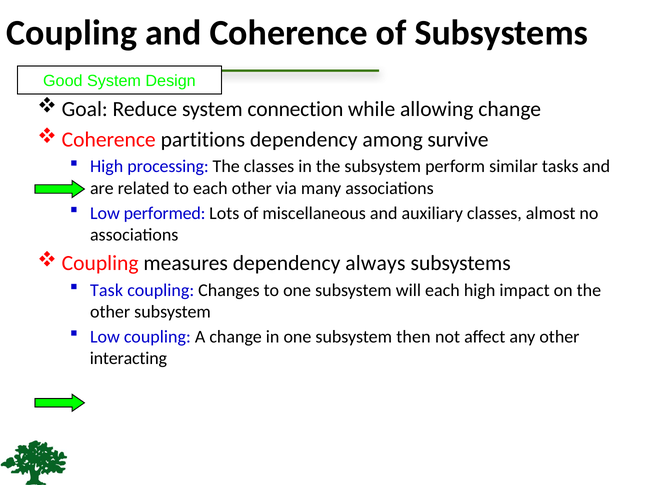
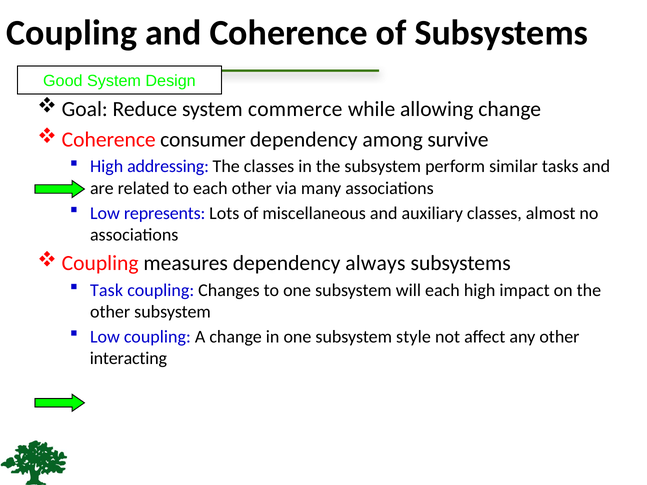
connection: connection -> commerce (295, 109)
partitions: partitions -> consumer (203, 140)
processing: processing -> addressing (168, 167)
performed: performed -> represents (165, 213)
then: then -> style (414, 337)
